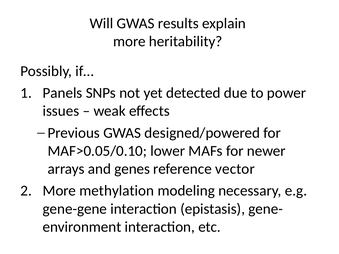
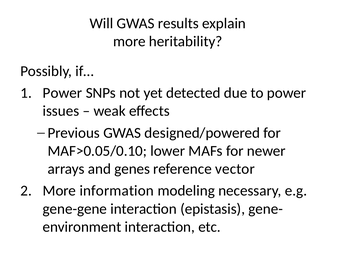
Panels: Panels -> Power (62, 93)
methylation: methylation -> information (117, 191)
